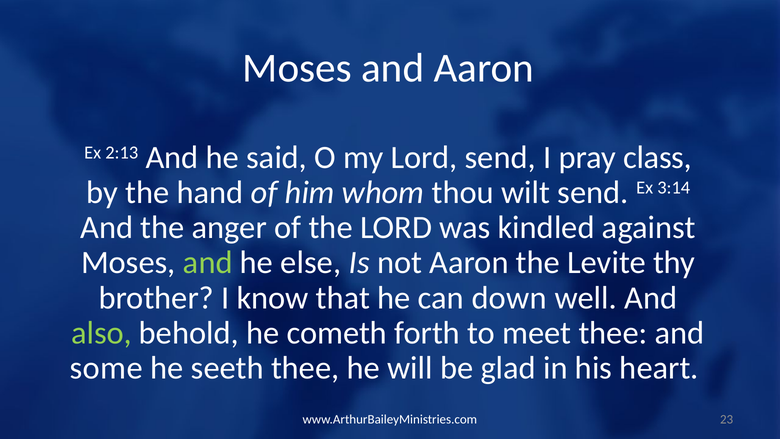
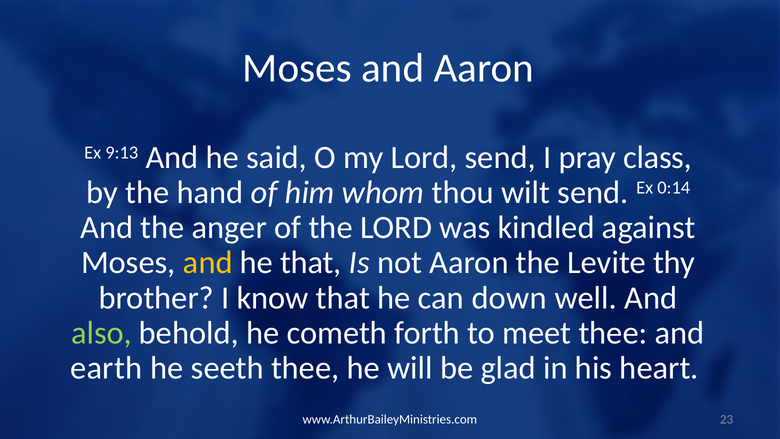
2:13: 2:13 -> 9:13 (122, 153)
3:14: 3:14 -> 0:14 (674, 188)
and colour: light green -> yellow (208, 263)
he else: else -> that (311, 263)
some: some -> earth (106, 368)
